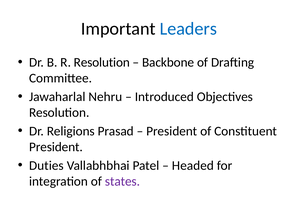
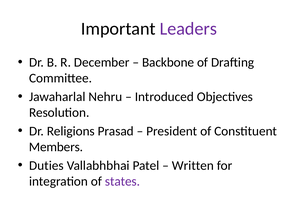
Leaders colour: blue -> purple (188, 29)
R Resolution: Resolution -> December (102, 63)
President: President -> Members (56, 147)
Headed: Headed -> Written (193, 166)
